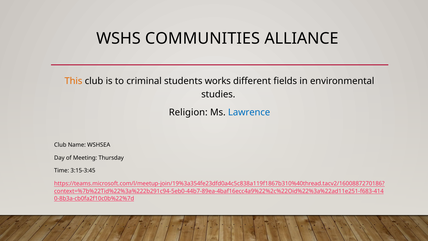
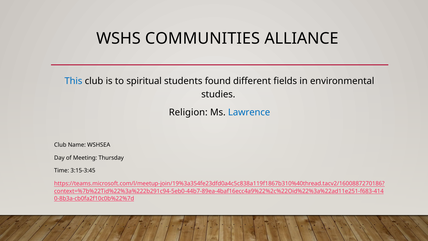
This colour: orange -> blue (73, 81)
criminal: criminal -> spiritual (144, 81)
works: works -> found (218, 81)
